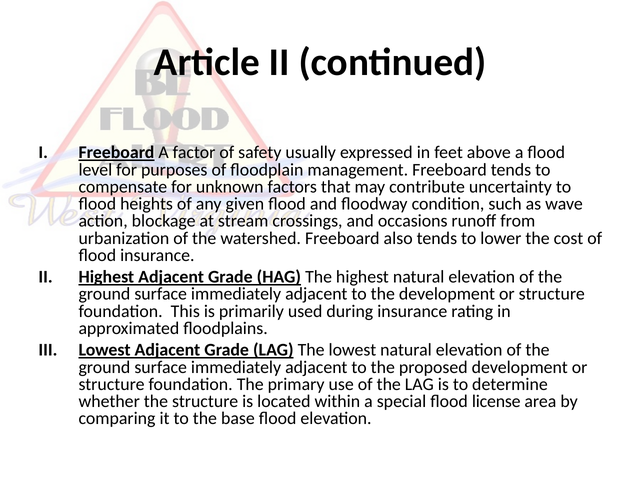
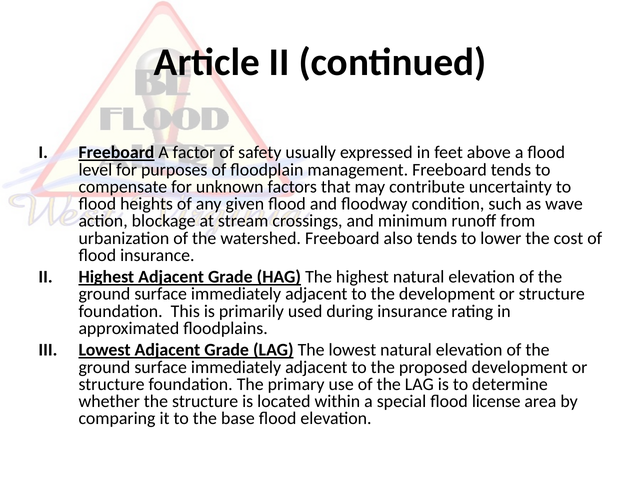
occasions: occasions -> minimum (413, 221)
